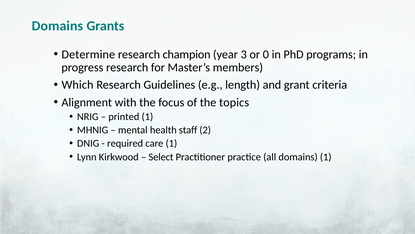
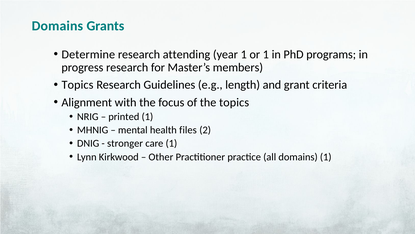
champion: champion -> attending (187, 54)
year 3: 3 -> 1 (244, 54)
or 0: 0 -> 1 (266, 54)
Which: Which -> Topics (78, 85)
staff: staff -> files (188, 130)
required: required -> stronger (125, 143)
Select: Select -> Other (161, 157)
